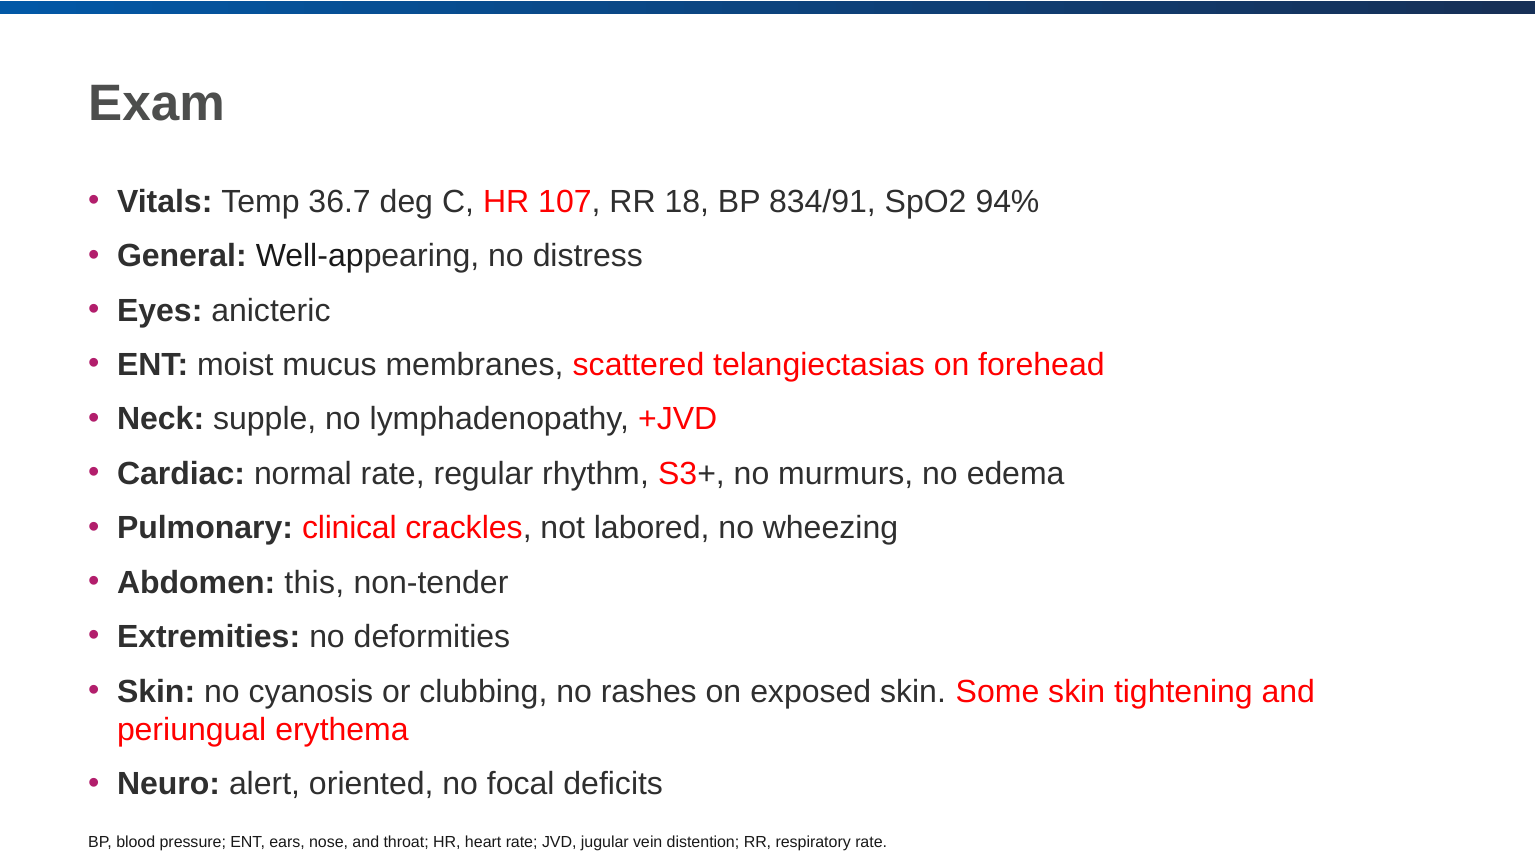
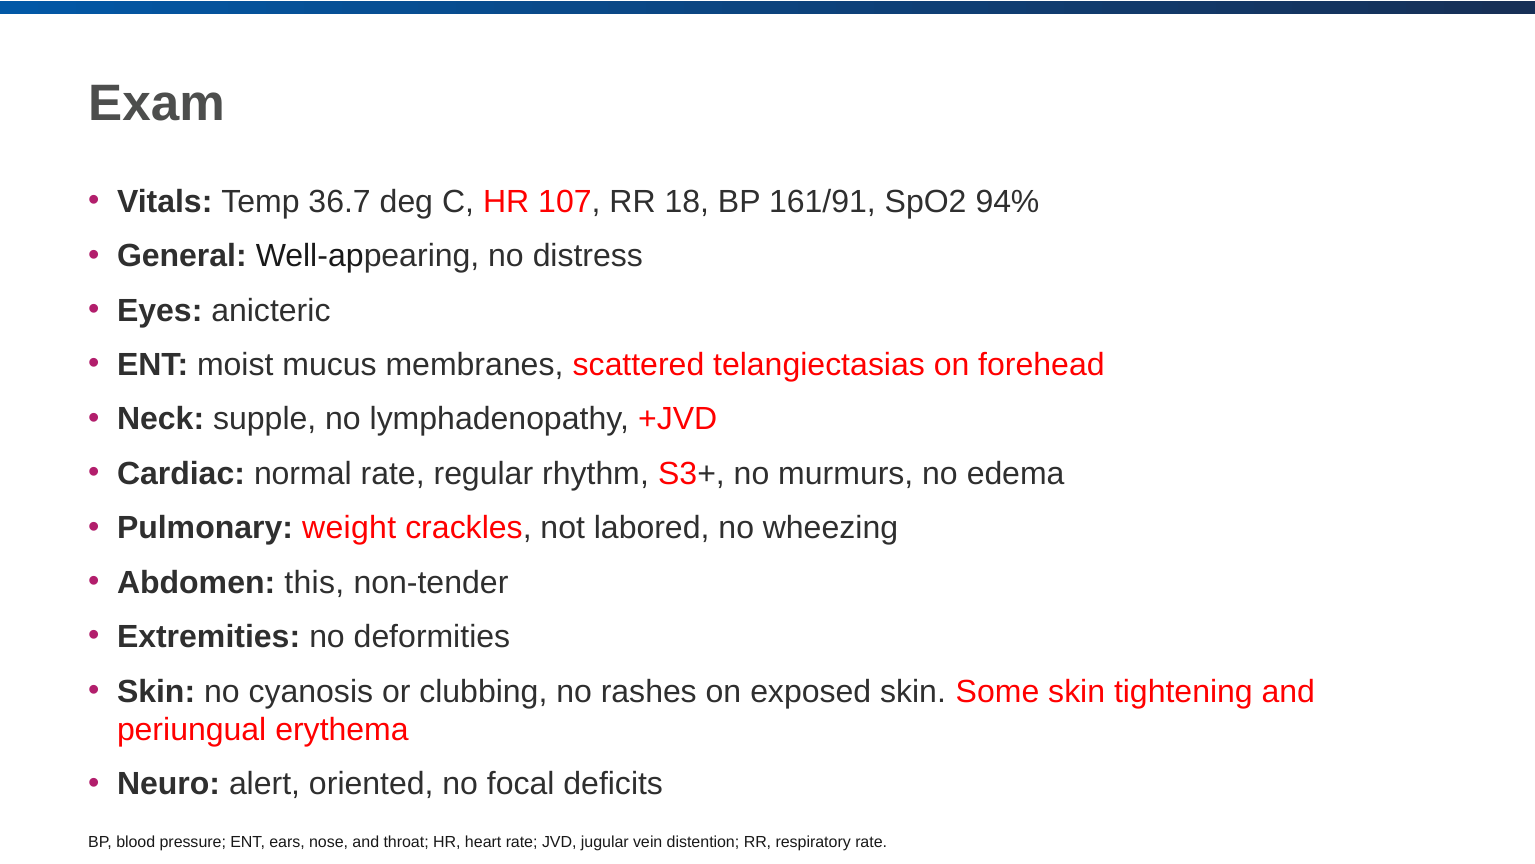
834/91: 834/91 -> 161/91 (822, 202)
clinical: clinical -> weight (349, 528)
